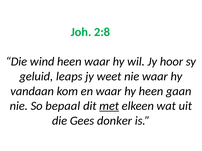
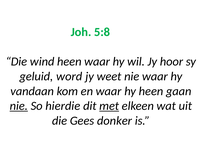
2:8: 2:8 -> 5:8 (102, 32)
leaps: leaps -> word (69, 77)
nie underline: none -> present (19, 106)
bepaal: bepaal -> hierdie (63, 106)
